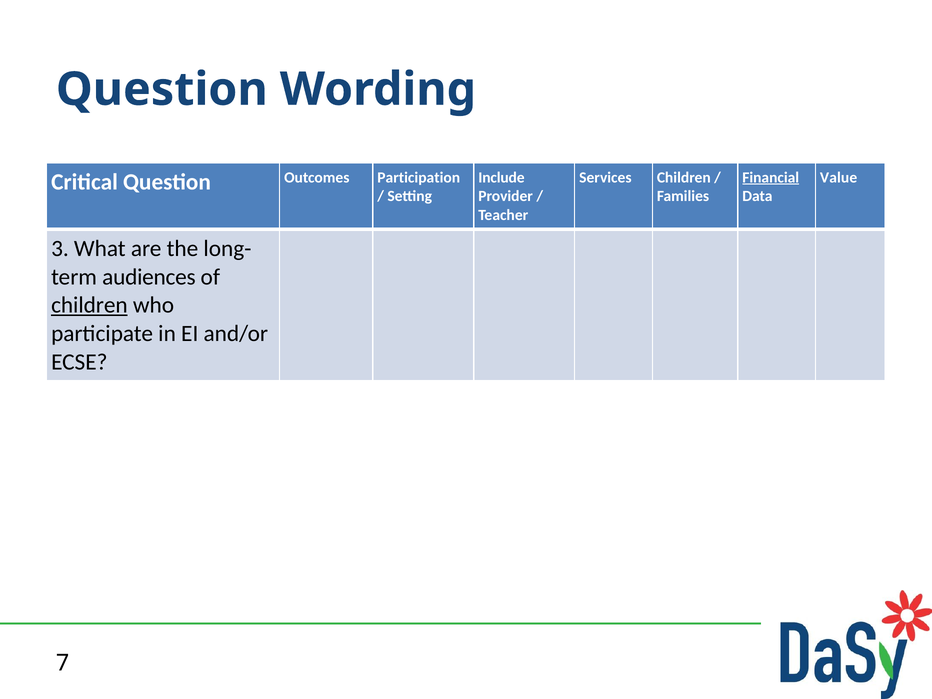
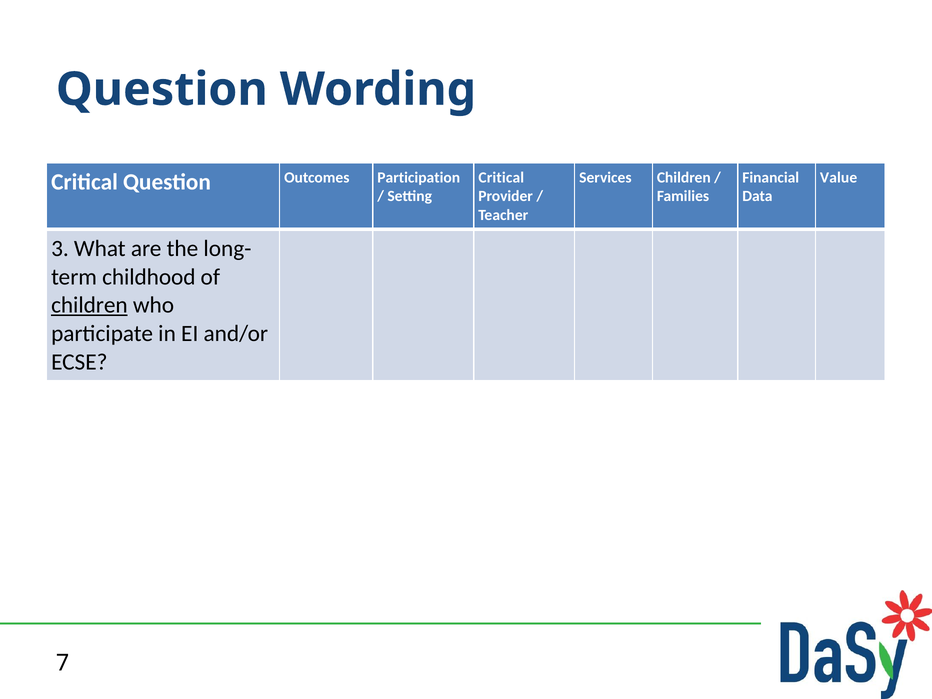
Include: Include -> Critical (501, 177)
Financial underline: present -> none (771, 177)
audiences: audiences -> childhood (149, 277)
